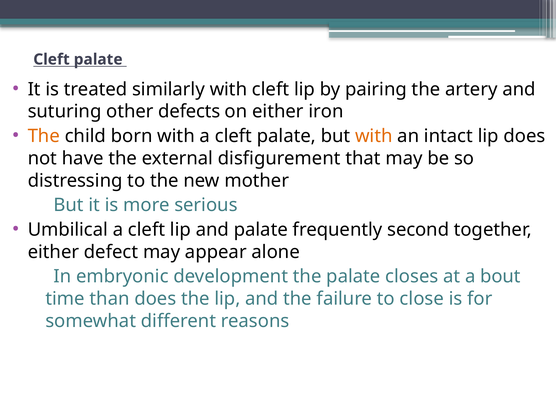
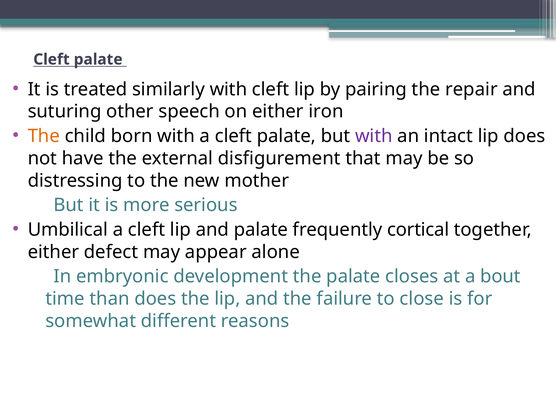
artery: artery -> repair (471, 89)
defects: defects -> speech (189, 112)
with colour: orange -> purple (374, 136)
second: second -> cortical (418, 230)
